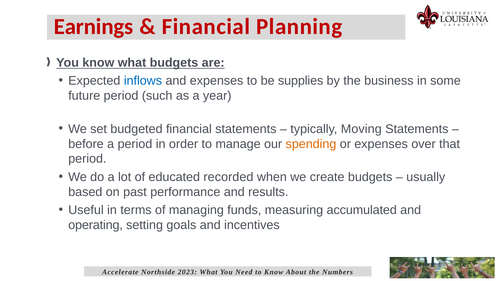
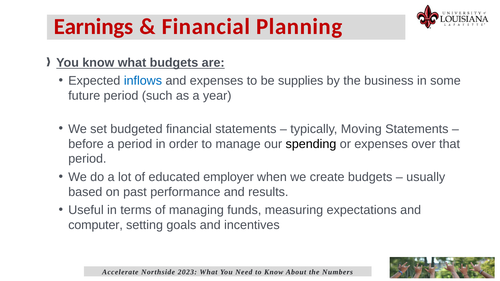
spending colour: orange -> black (311, 144)
recorded: recorded -> employer (229, 177)
accumulated: accumulated -> expectations (362, 210)
operating: operating -> computer (96, 225)
